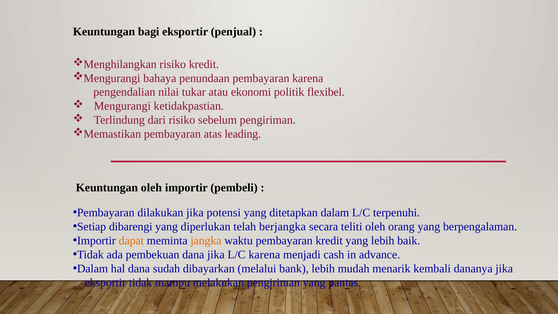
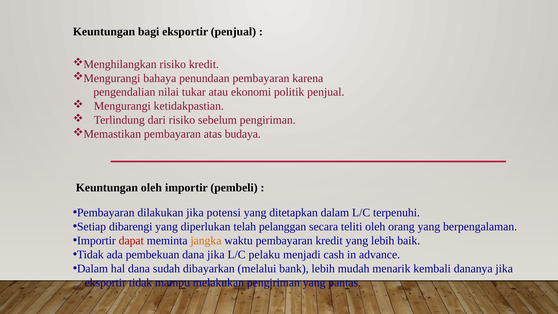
politik flexibel: flexibel -> penjual (326, 92)
leading: leading -> budaya (243, 134)
berjangka: berjangka -> pelanggan (283, 227)
dapat colour: orange -> red (131, 241)
L/C karena: karena -> pelaku (264, 255)
